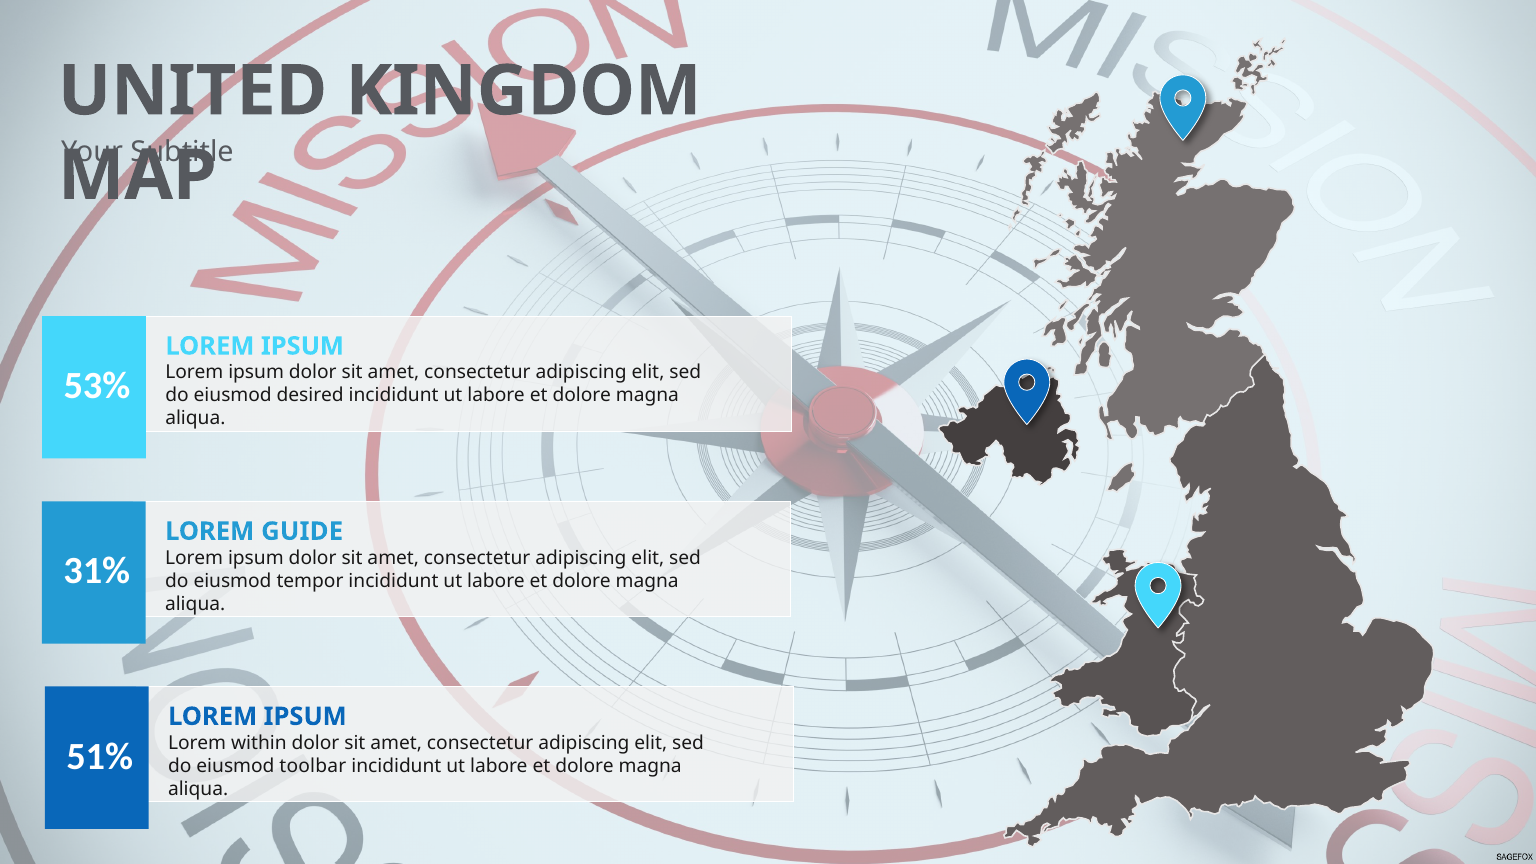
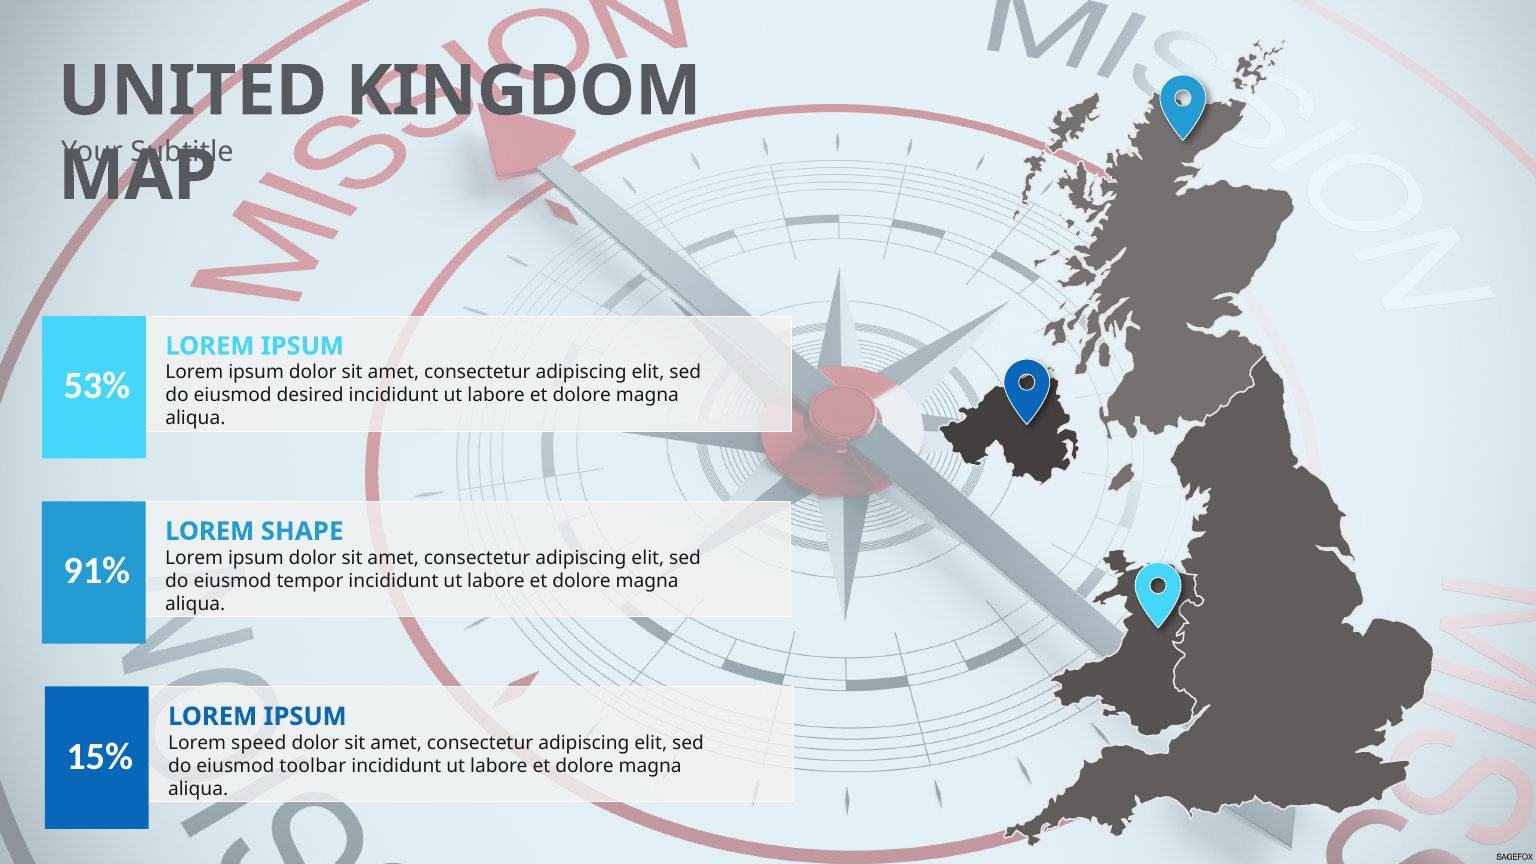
GUIDE: GUIDE -> SHAPE (302, 531)
31%: 31% -> 91% (97, 571)
within: within -> speed (259, 743)
51%: 51% -> 15% (100, 756)
